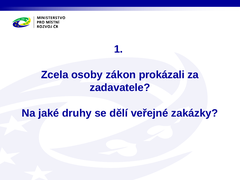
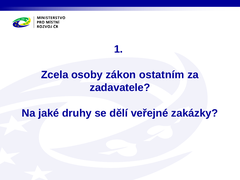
prokázali: prokázali -> ostatním (162, 75)
